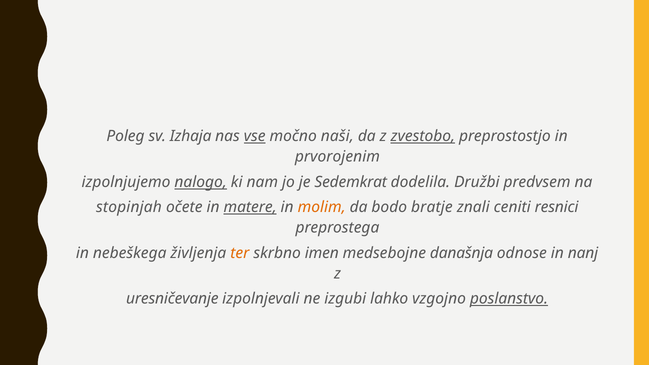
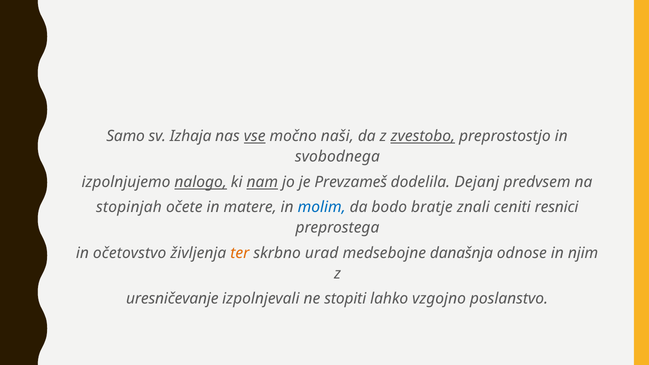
Poleg: Poleg -> Samo (126, 136)
prvorojenim: prvorojenim -> svobodnega (337, 157)
nam underline: none -> present (262, 182)
Sedemkrat: Sedemkrat -> Prevzameš (351, 182)
Družbi: Družbi -> Dejanj (477, 182)
matere underline: present -> none (250, 207)
molim colour: orange -> blue (322, 207)
nebeškega: nebeškega -> očetovstvo (130, 253)
imen: imen -> urad (322, 253)
nanj: nanj -> njim (583, 253)
izgubi: izgubi -> stopiti (345, 299)
poslanstvo underline: present -> none (509, 299)
